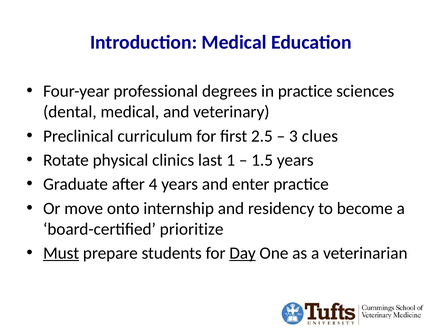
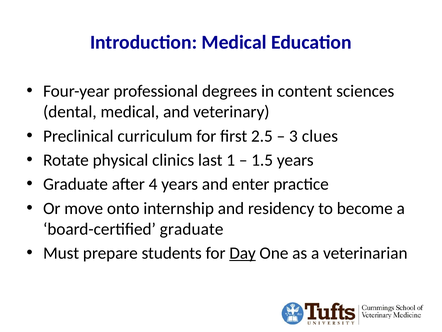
in practice: practice -> content (305, 91)
board-certified prioritize: prioritize -> graduate (192, 229)
Must underline: present -> none (61, 253)
